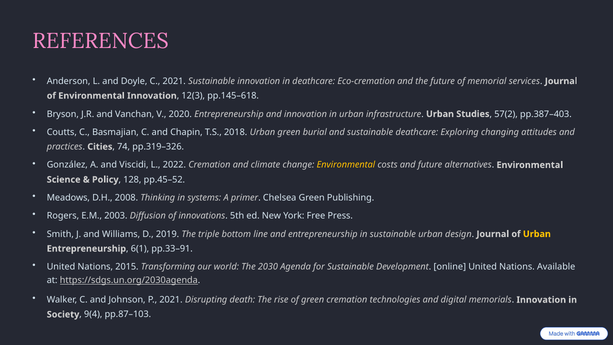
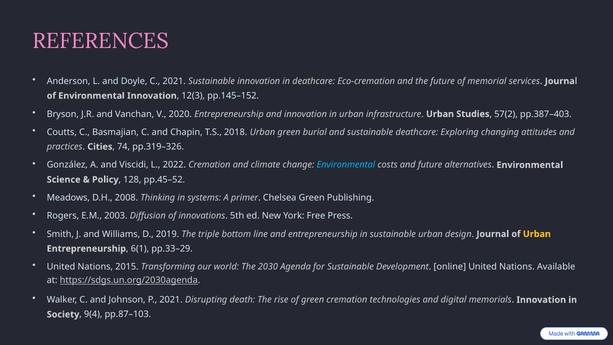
pp.145–618: pp.145–618 -> pp.145–152 (233, 96)
Environmental colour: yellow -> light blue (346, 165)
pp.33–91: pp.33–91 -> pp.33–29 (172, 249)
